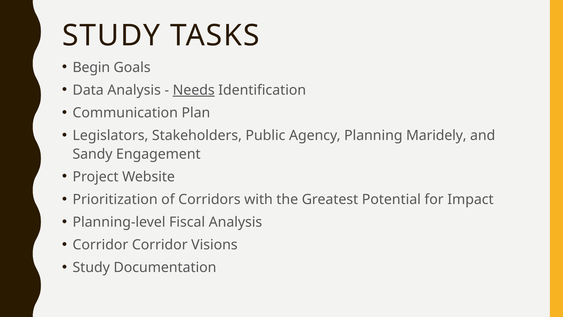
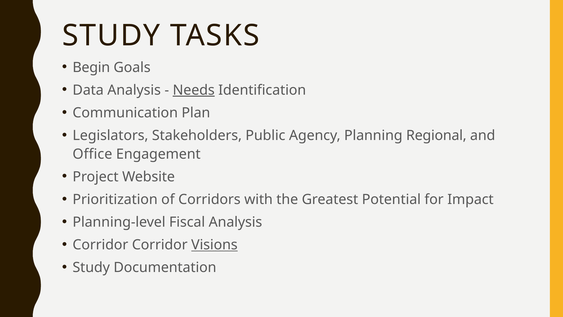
Maridely: Maridely -> Regional (436, 135)
Sandy: Sandy -> Office (92, 154)
Visions underline: none -> present (214, 245)
